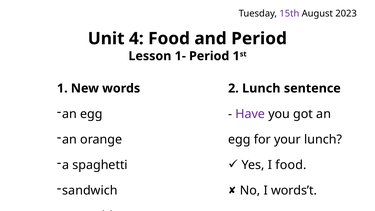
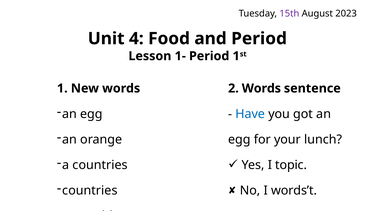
2 Lunch: Lunch -> Words (261, 88)
Have colour: purple -> blue (250, 114)
a spaghetti: spaghetti -> countries (100, 165)
I food: food -> topic (291, 165)
sandwich: sandwich -> countries (90, 190)
